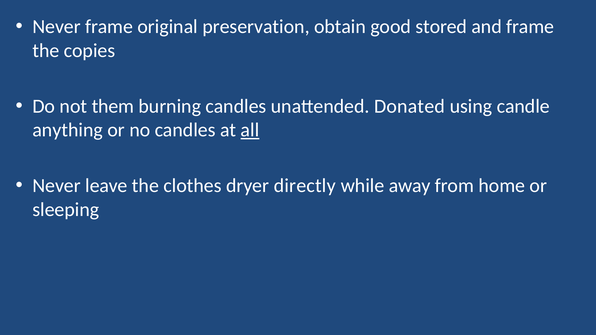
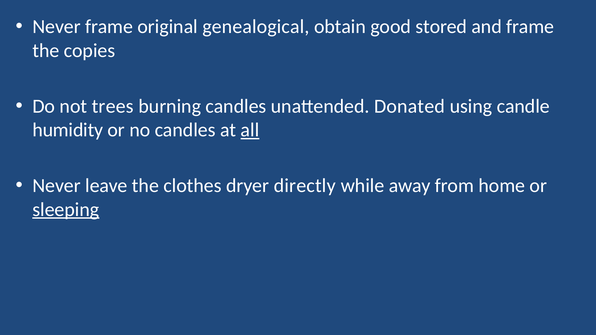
preservation: preservation -> genealogical (256, 27)
them: them -> trees (113, 106)
anything: anything -> humidity (68, 130)
sleeping underline: none -> present (66, 210)
